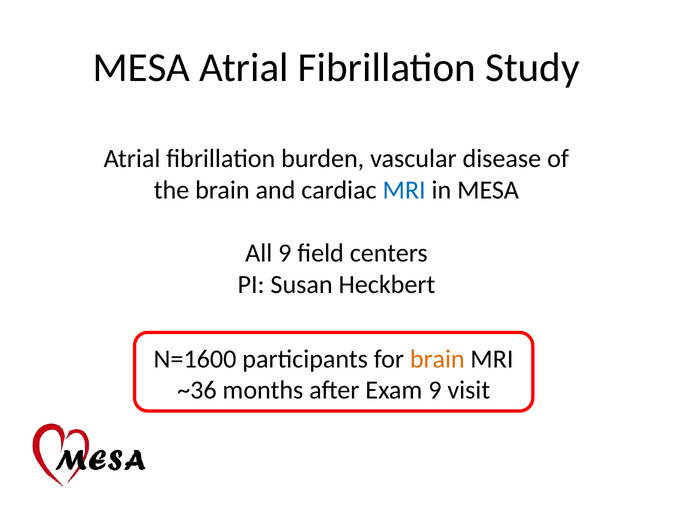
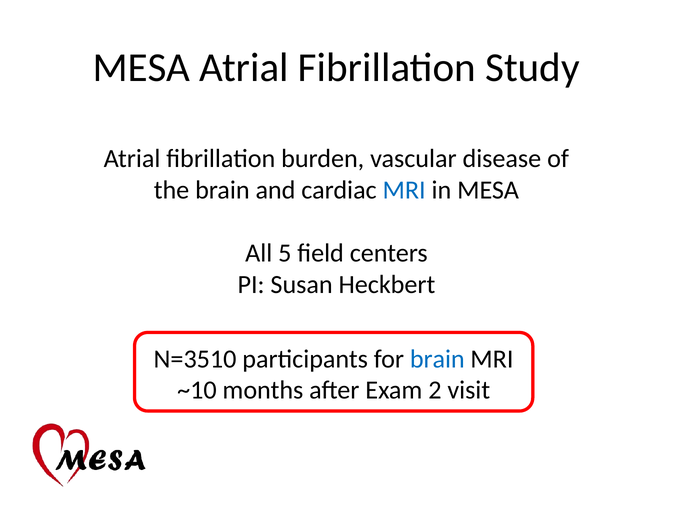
All 9: 9 -> 5 (285, 253)
N=1600: N=1600 -> N=3510 (195, 359)
brain colour: orange -> blue (437, 359)
~36: ~36 -> ~10 (197, 390)
Exam 9: 9 -> 2 (435, 390)
